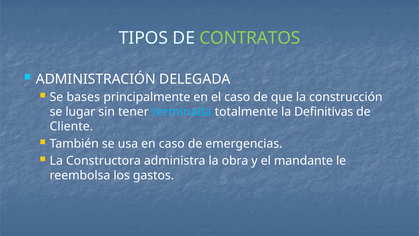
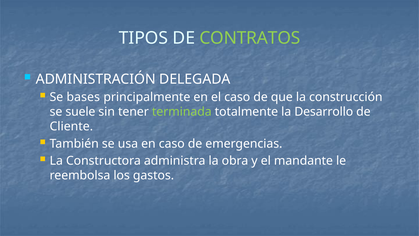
lugar: lugar -> suele (80, 112)
terminada colour: light blue -> light green (182, 112)
Definitivas: Definitivas -> Desarrollo (324, 112)
